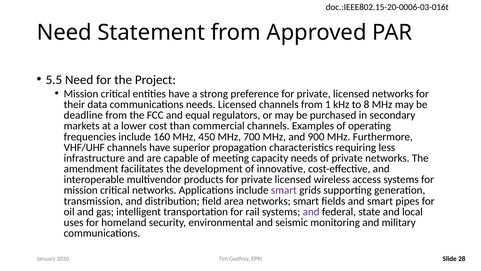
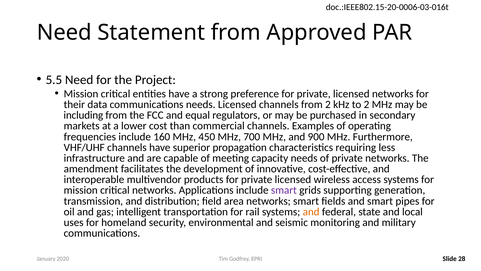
from 1: 1 -> 2 (328, 104)
to 8: 8 -> 2 (367, 104)
deadline: deadline -> including (83, 115)
and colour: purple -> orange (311, 211)
